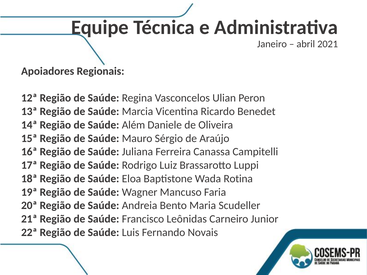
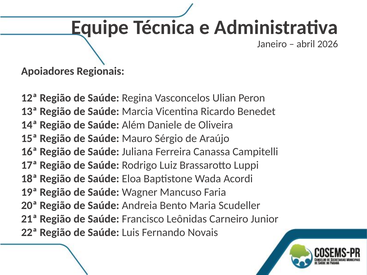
2021: 2021 -> 2026 (328, 44)
Rotina: Rotina -> Acordi (238, 179)
